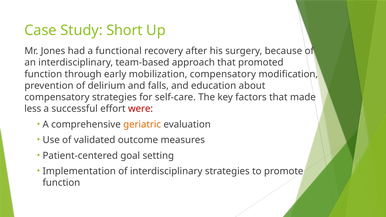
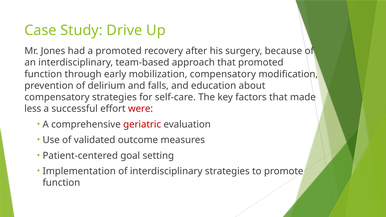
Short: Short -> Drive (124, 30)
a functional: functional -> promoted (119, 51)
geriatric colour: orange -> red (142, 124)
